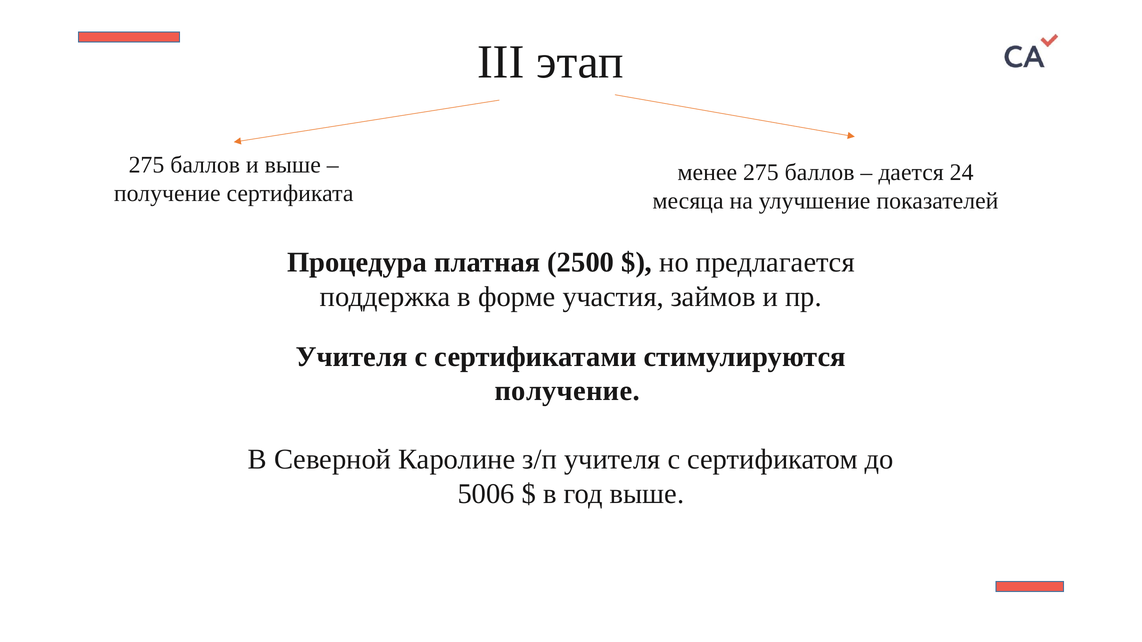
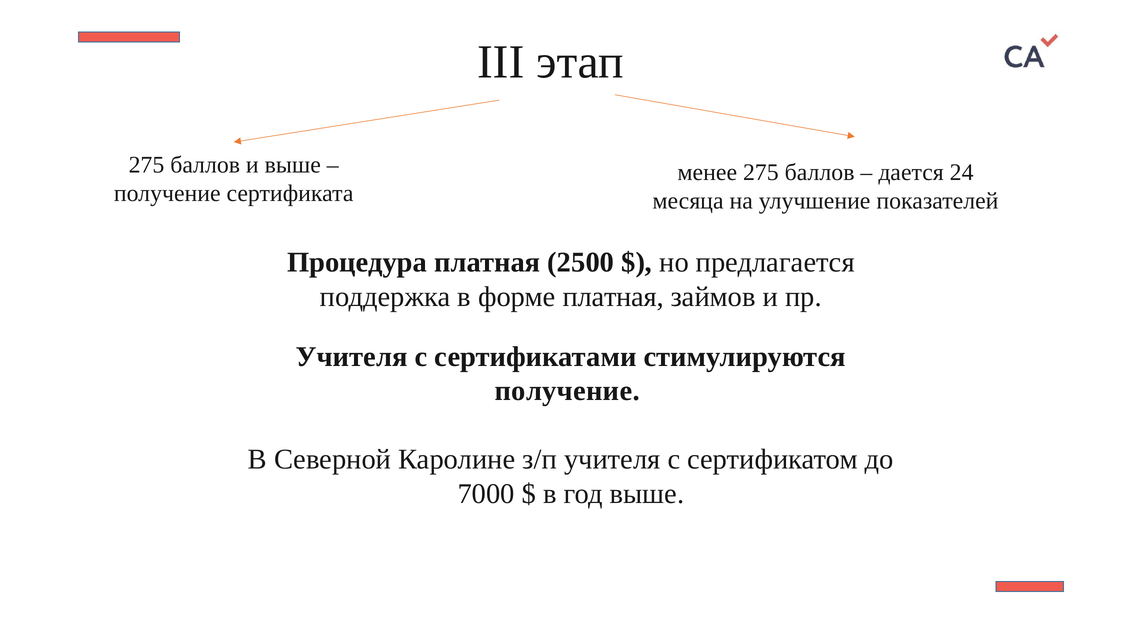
форме участия: участия -> платная (613, 297)
5006: 5006 -> 7000 (486, 494)
